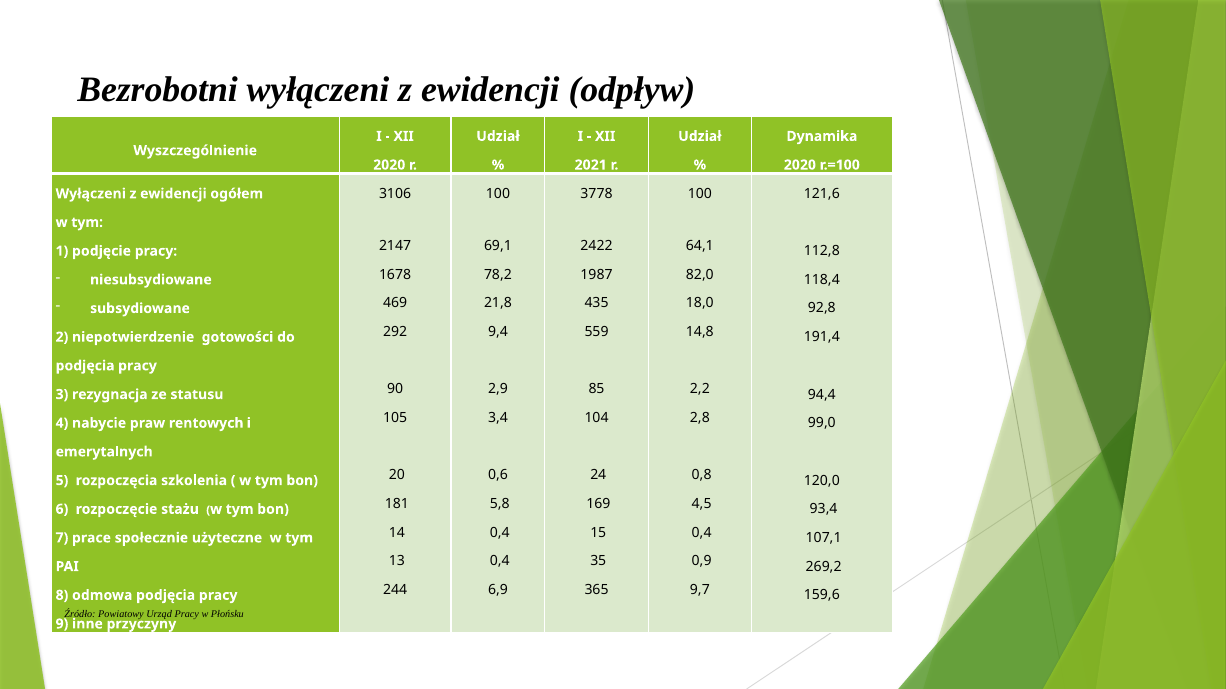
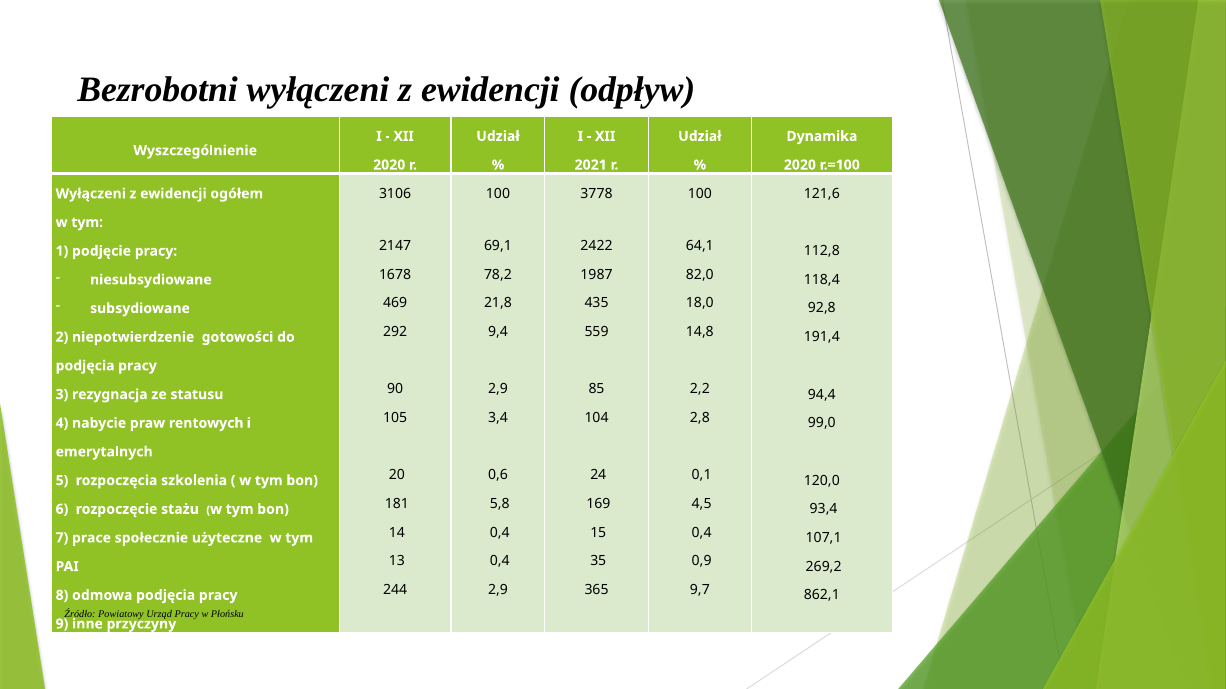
0,8: 0,8 -> 0,1 (702, 476)
6,9: 6,9 -> 2,9 (498, 590)
159,6: 159,6 -> 862,1 (822, 596)
